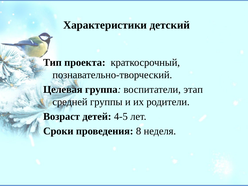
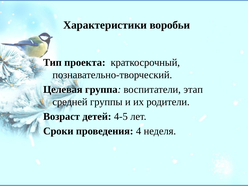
детский: детский -> воробьи (170, 25)
8: 8 -> 4 (139, 131)
